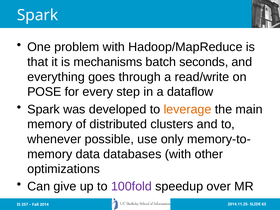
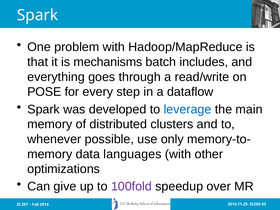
seconds: seconds -> includes (204, 62)
leverage colour: orange -> blue (187, 109)
databases: databases -> languages (132, 154)
